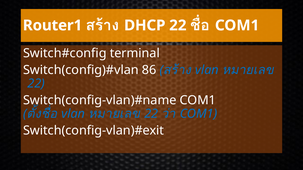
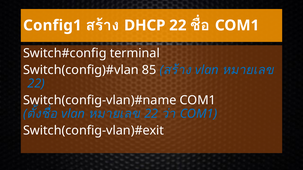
Router1: Router1 -> Config1 (52, 25)
86: 86 -> 85 (149, 70)
